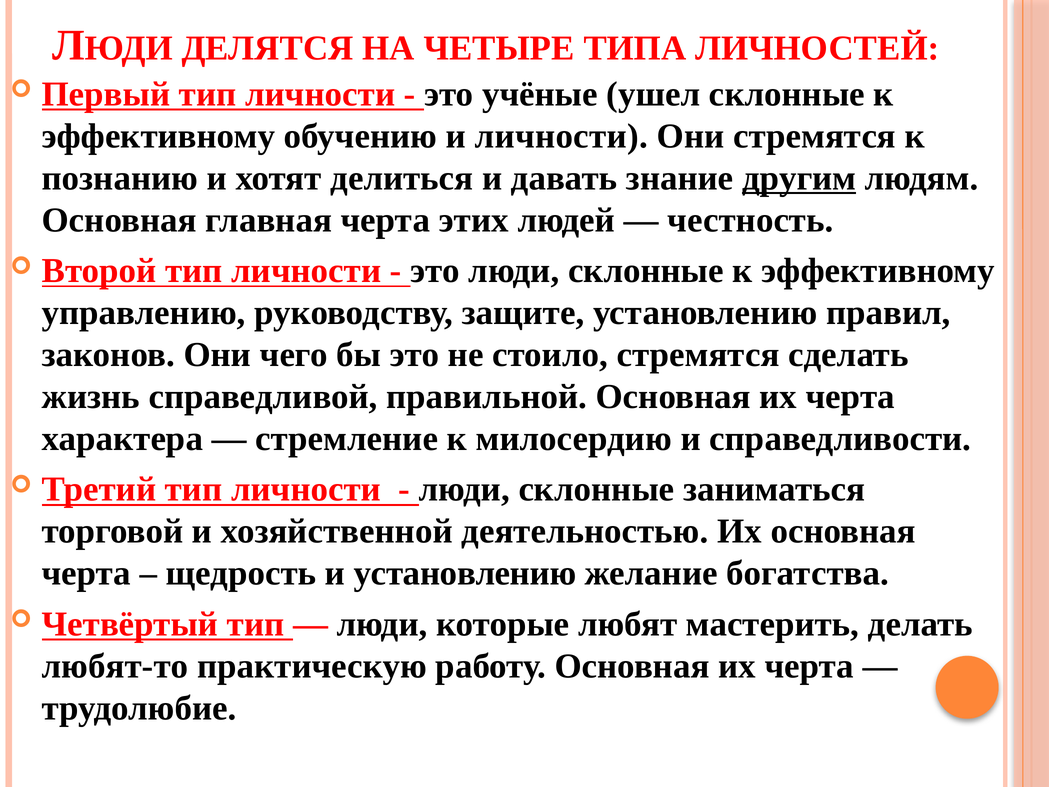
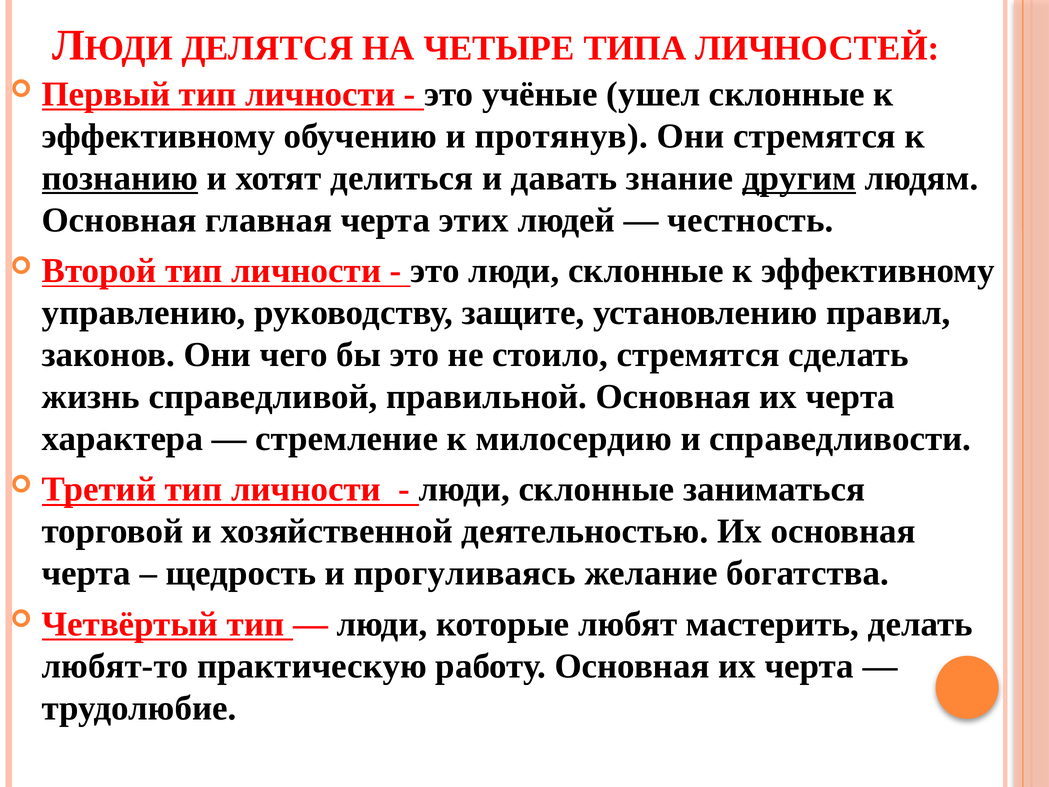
и личности: личности -> протянув (561, 136)
познанию underline: none -> present (120, 178)
и установлению: установлению -> прогуливаясь (465, 573)
